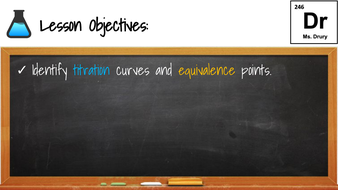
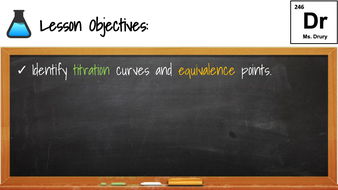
titration colour: light blue -> light green (92, 71)
